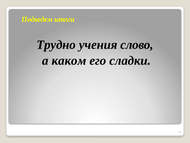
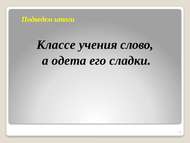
Трудно: Трудно -> Классе (56, 45)
каком: каком -> одета (69, 60)
